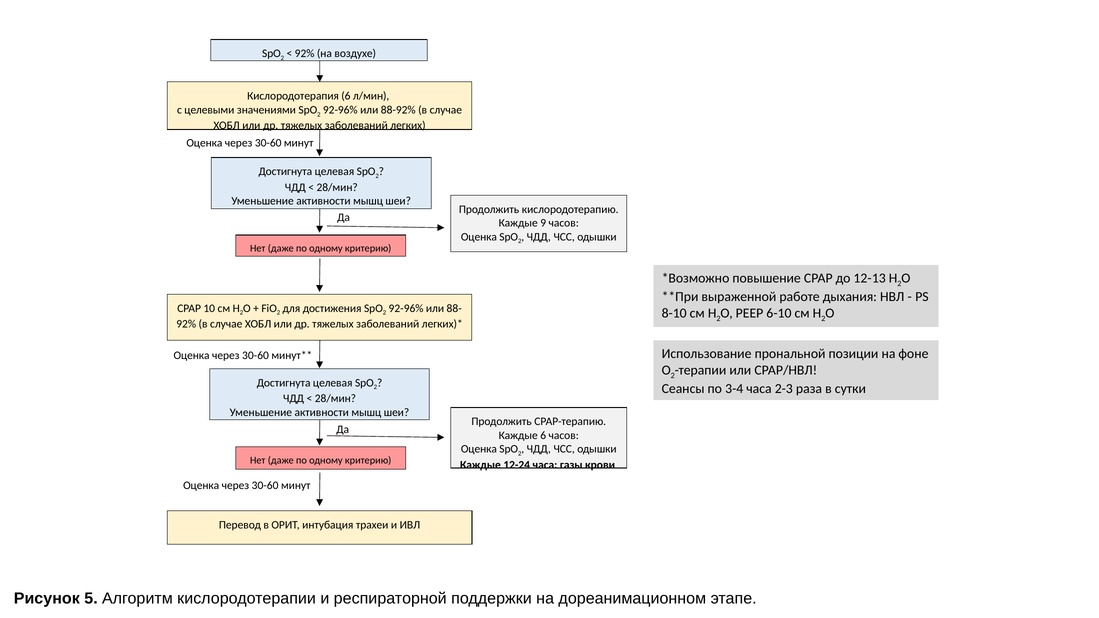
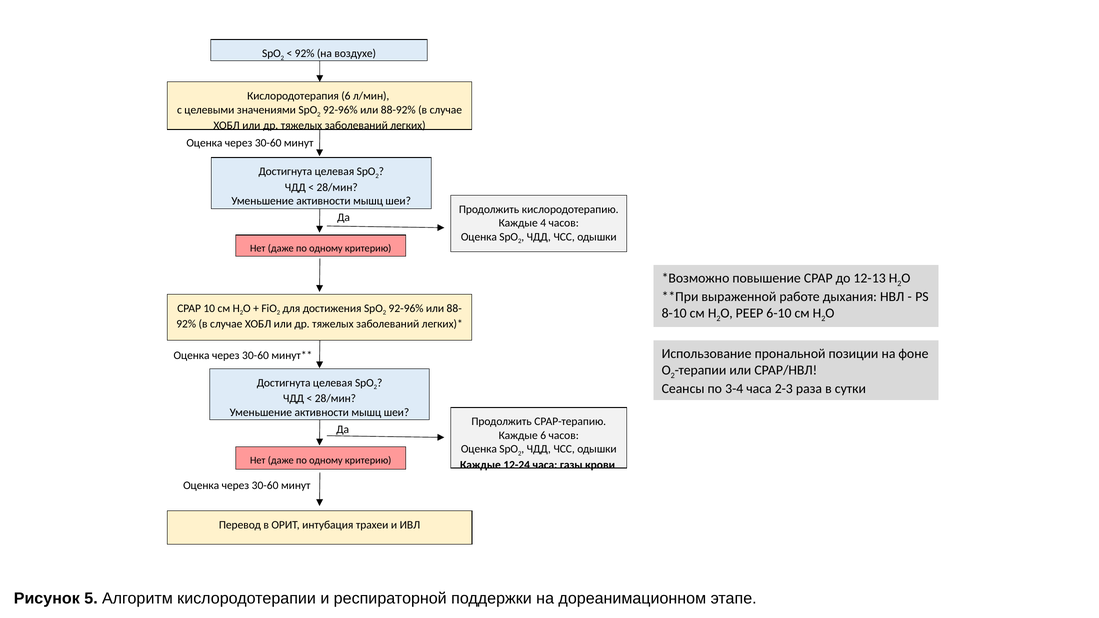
9: 9 -> 4 (543, 223)
